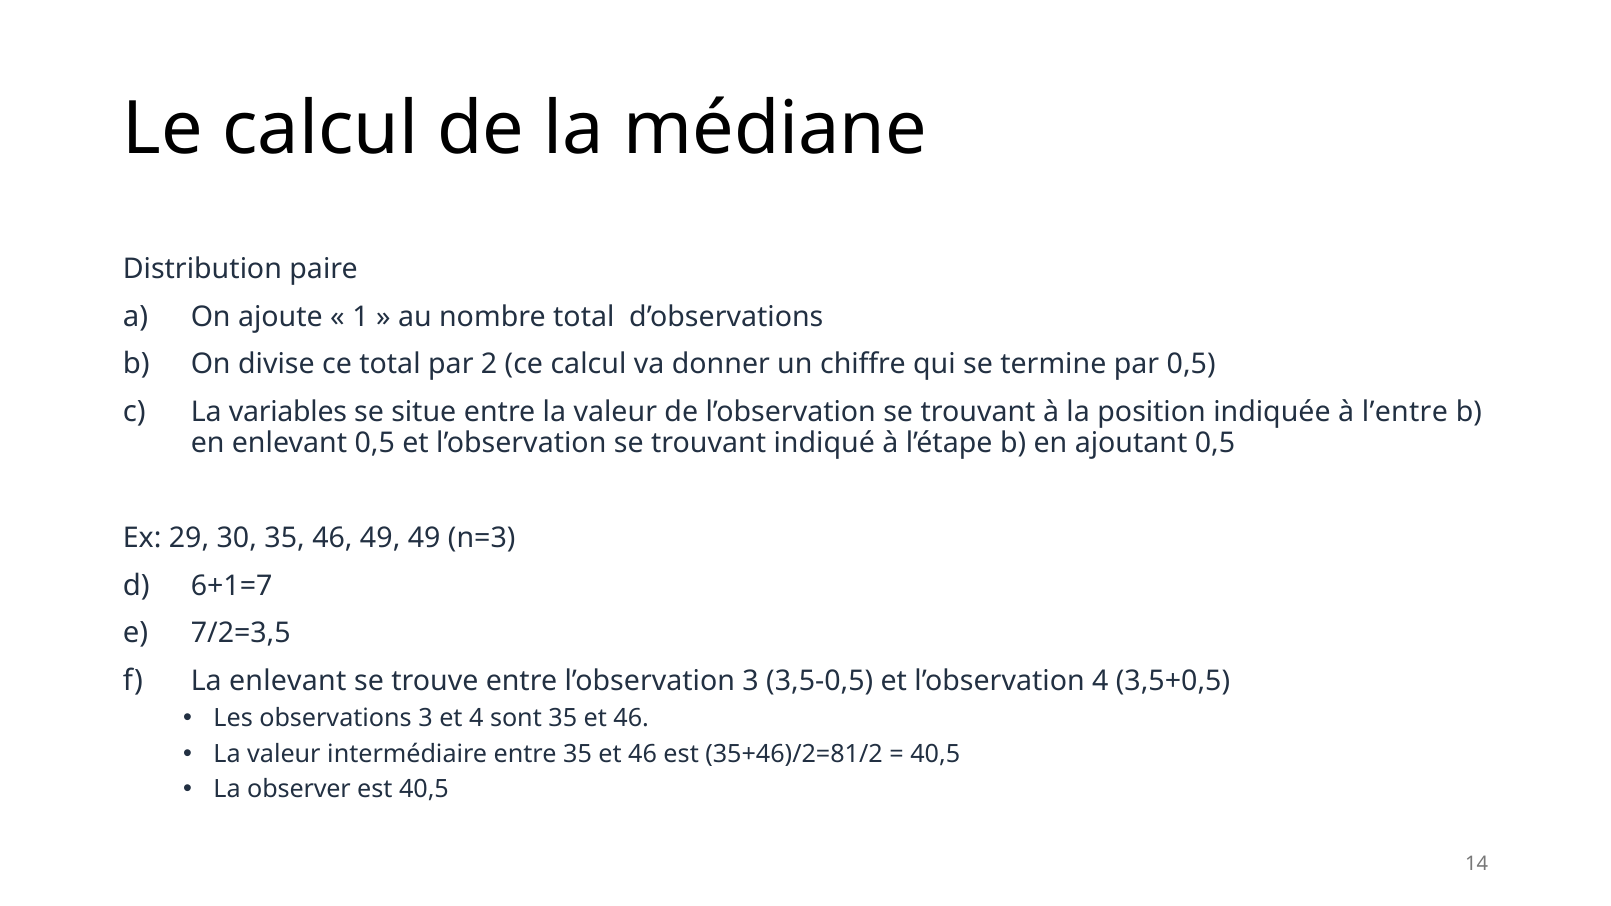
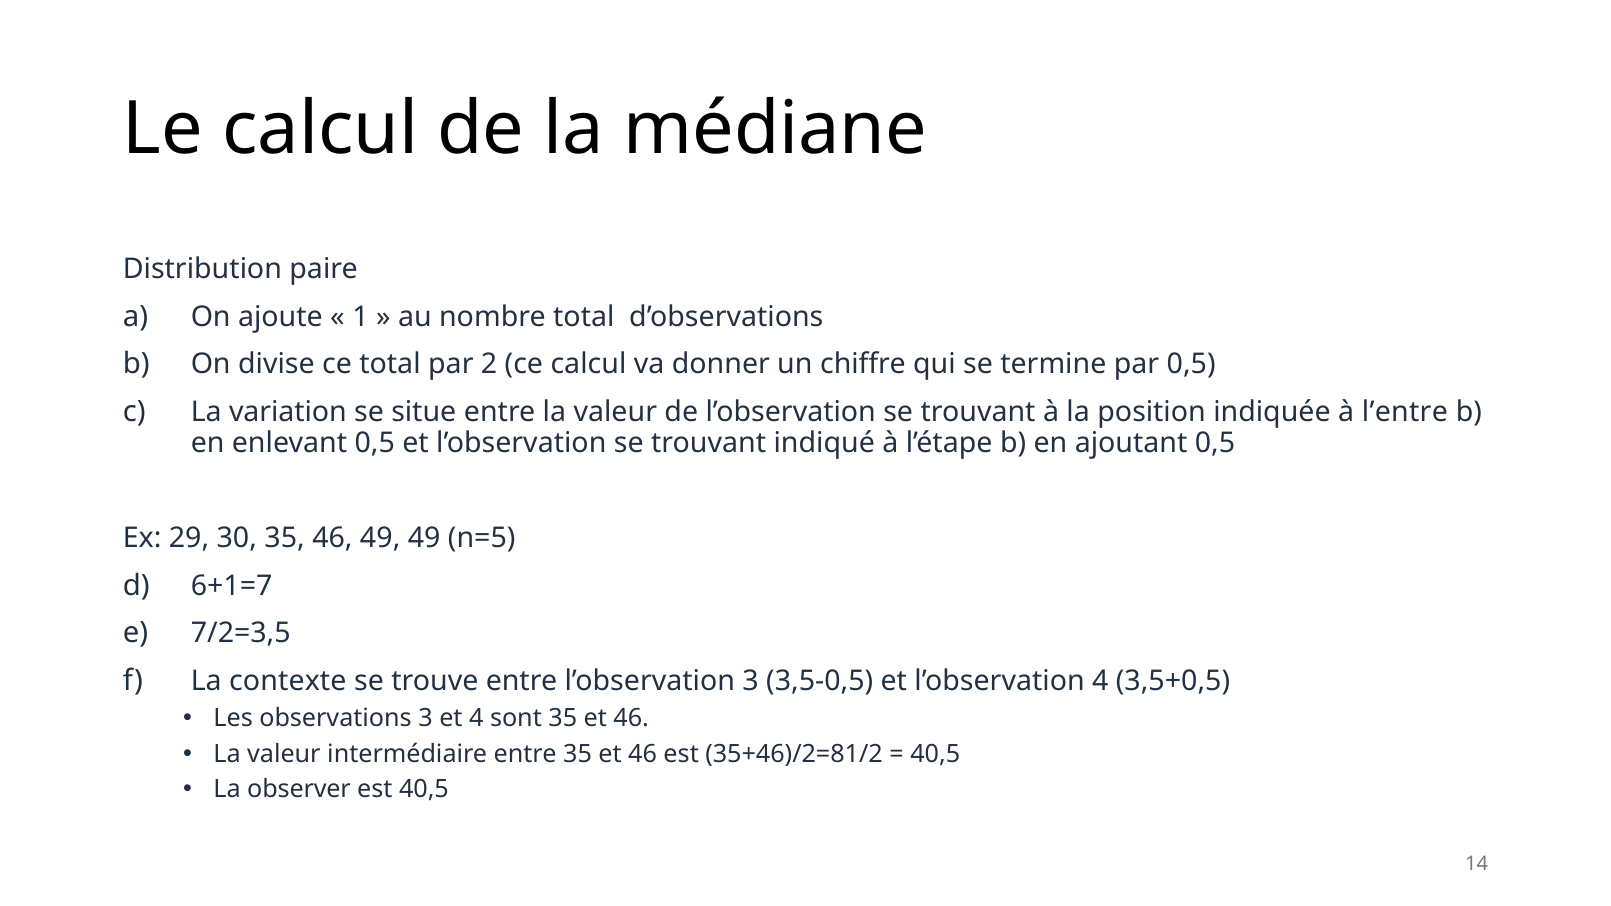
variables: variables -> variation (288, 412)
n=3: n=3 -> n=5 (482, 538)
La enlevant: enlevant -> contexte (288, 681)
